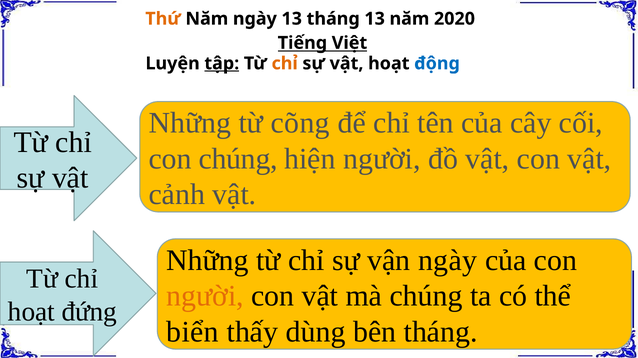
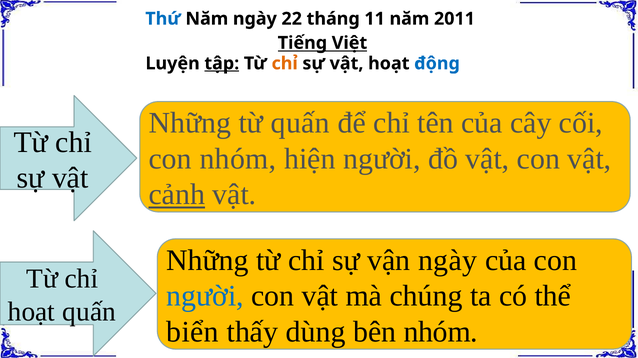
Thứ colour: orange -> blue (163, 19)
ngày 13: 13 -> 22 (292, 19)
tháng 13: 13 -> 11 (375, 19)
2020: 2020 -> 2011 (454, 19)
từ cõng: cõng -> quấn (300, 123)
con chúng: chúng -> nhóm (238, 159)
cảnh underline: none -> present (177, 195)
người colour: orange -> blue (205, 296)
hoạt đứng: đứng -> quấn (89, 312)
bên tháng: tháng -> nhóm (441, 332)
